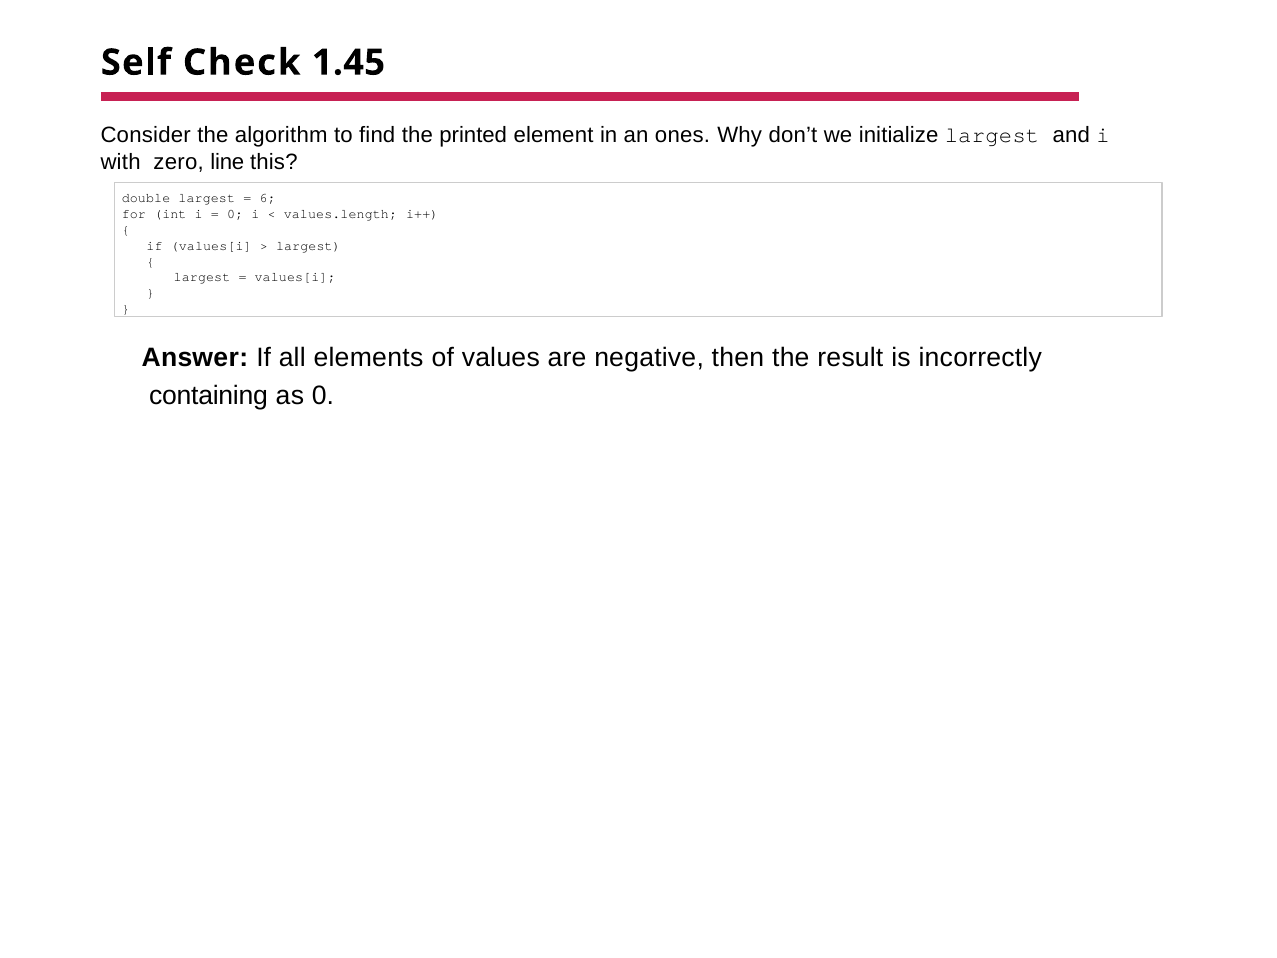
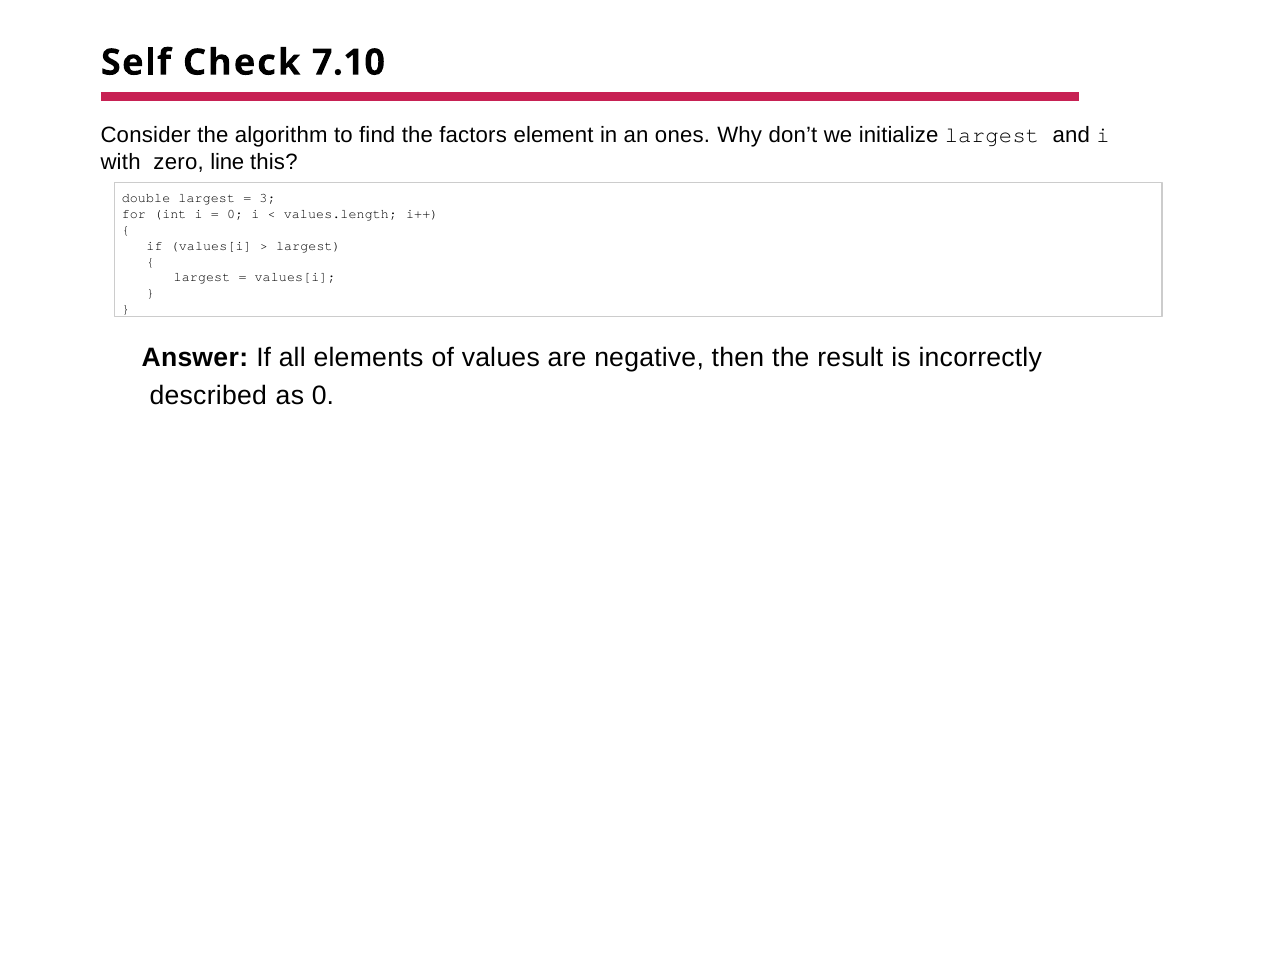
1.45: 1.45 -> 7.10 (348, 63)
printed: printed -> factors (473, 135)
6: 6 -> 3 (268, 198)
containing: containing -> described (208, 395)
